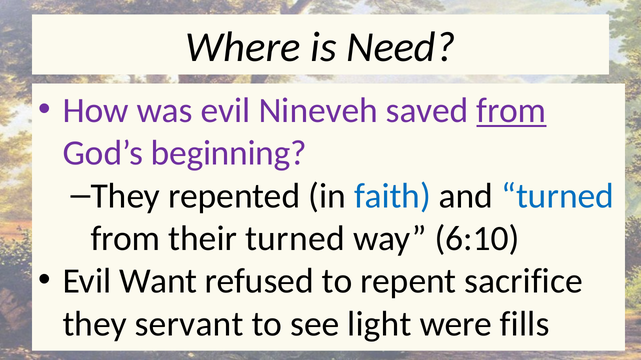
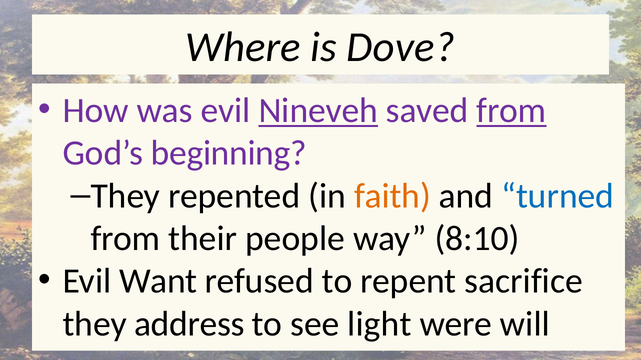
Need: Need -> Dove (401, 47)
Nineveh underline: none -> present (318, 111)
faith colour: blue -> orange (392, 196)
their turned: turned -> people (295, 239)
6:10: 6:10 -> 8:10 (477, 239)
servant: servant -> address (189, 324)
fills: fills -> will (525, 324)
